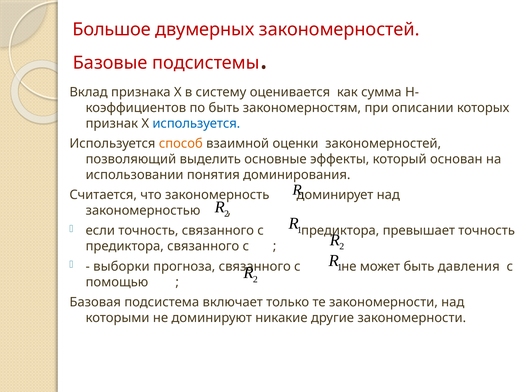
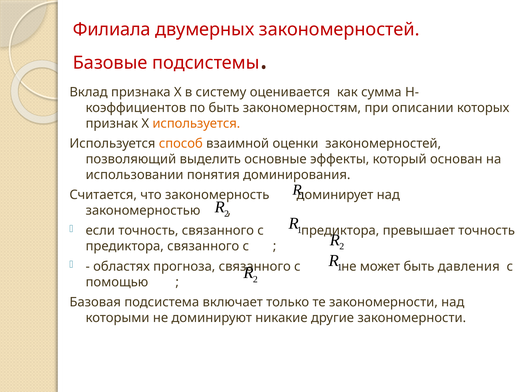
Большое: Большое -> Филиала (112, 30)
используется colour: blue -> orange (196, 123)
выборки: выборки -> областях (122, 266)
